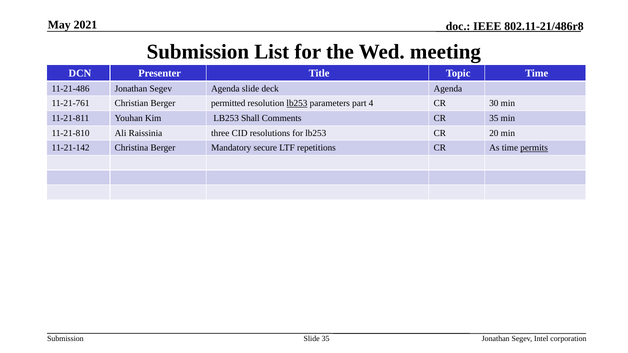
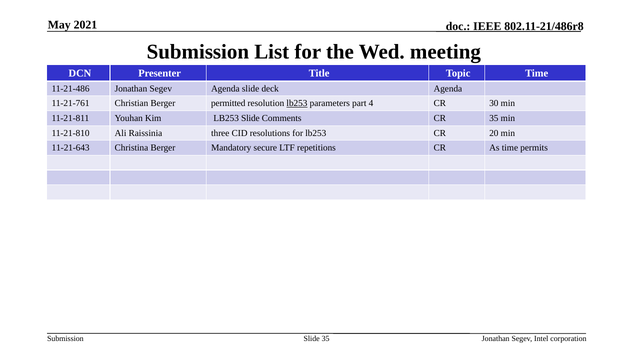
LB253 Shall: Shall -> Slide (250, 118)
11-21-142: 11-21-142 -> 11-21-643 (71, 148)
permits underline: present -> none (534, 148)
